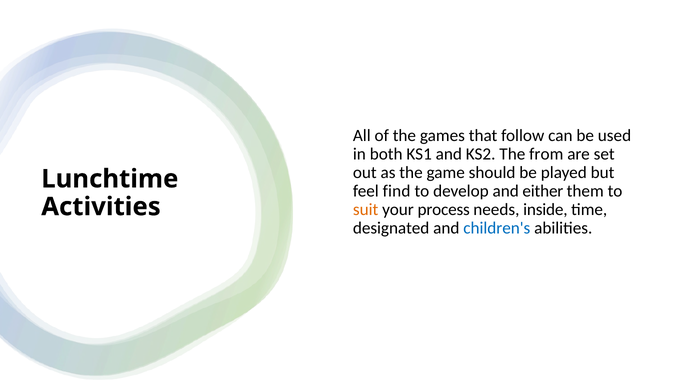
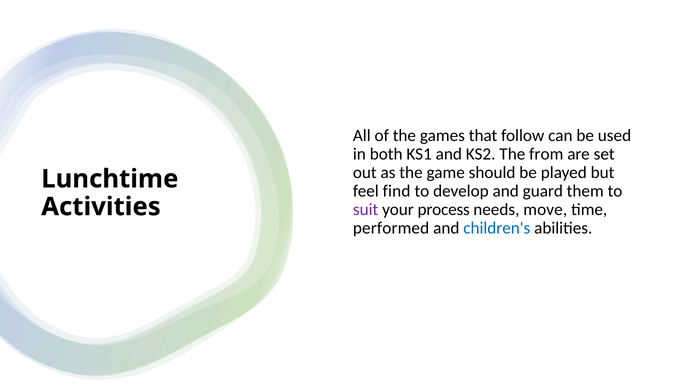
either: either -> guard (543, 191)
suit colour: orange -> purple (366, 210)
inside: inside -> move (545, 210)
designated: designated -> performed (391, 228)
